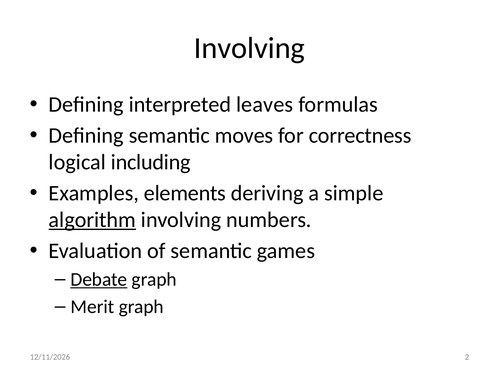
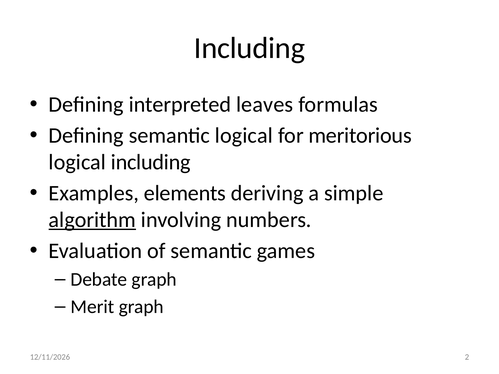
Involving: Involving -> Including (250, 48)
semantic moves: moves -> logical (244, 136)
correctness: correctness -> meritorious (360, 136)
Debate underline: present -> none (99, 280)
